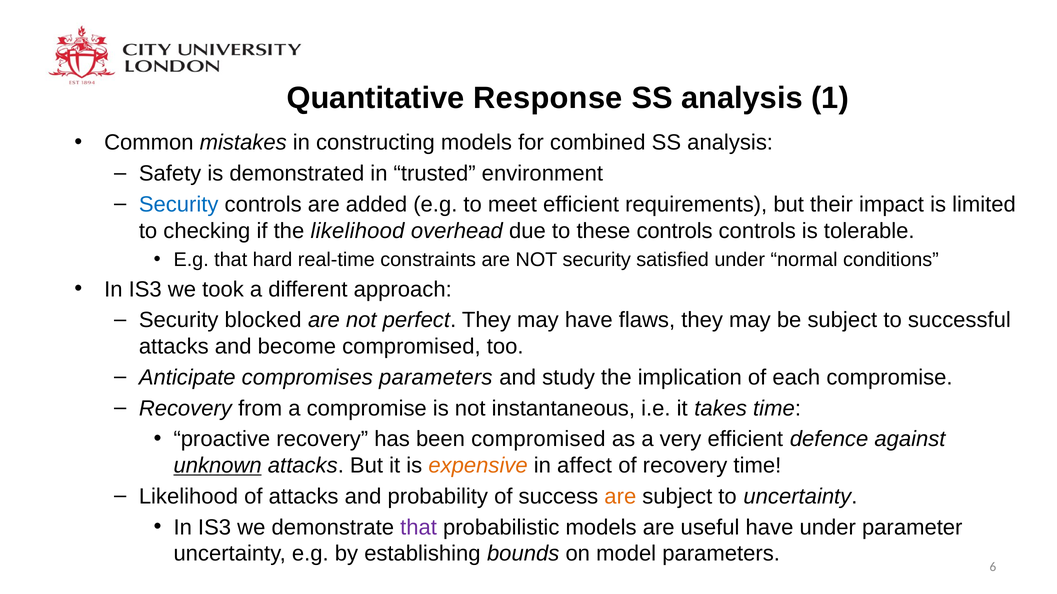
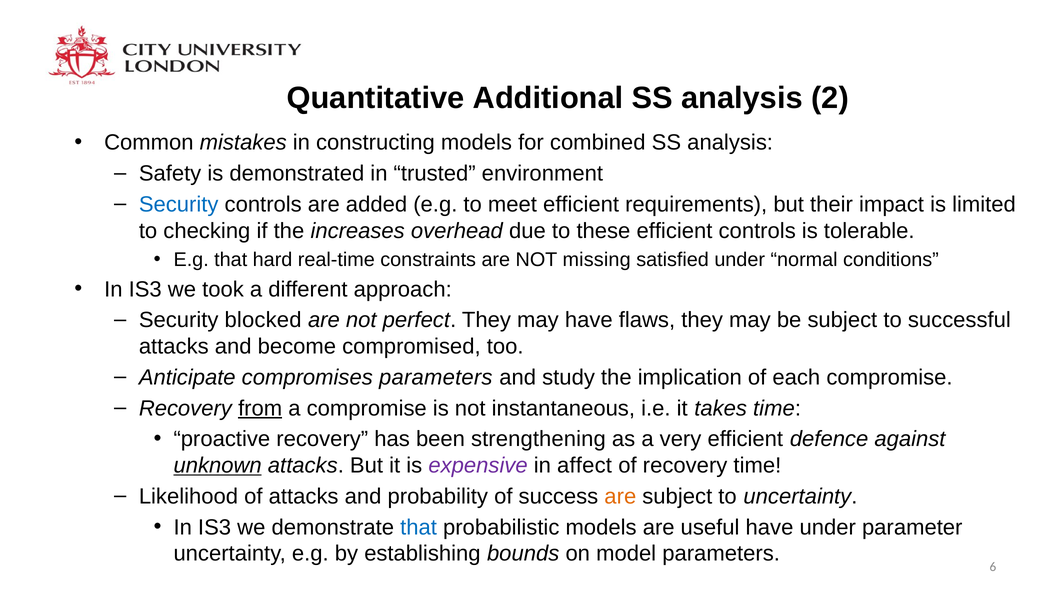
Response: Response -> Additional (548, 98)
1: 1 -> 2 (830, 98)
the likelihood: likelihood -> increases (358, 231)
these controls: controls -> efficient (674, 231)
NOT security: security -> missing (597, 260)
from underline: none -> present (260, 409)
been compromised: compromised -> strengthening (538, 440)
expensive colour: orange -> purple (478, 466)
that colour: purple -> blue (419, 528)
